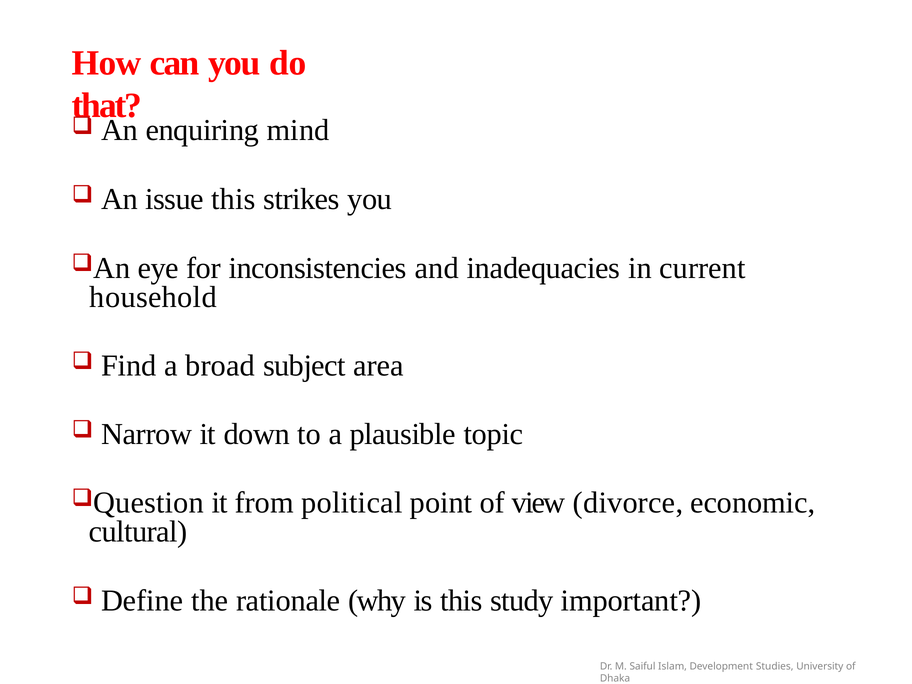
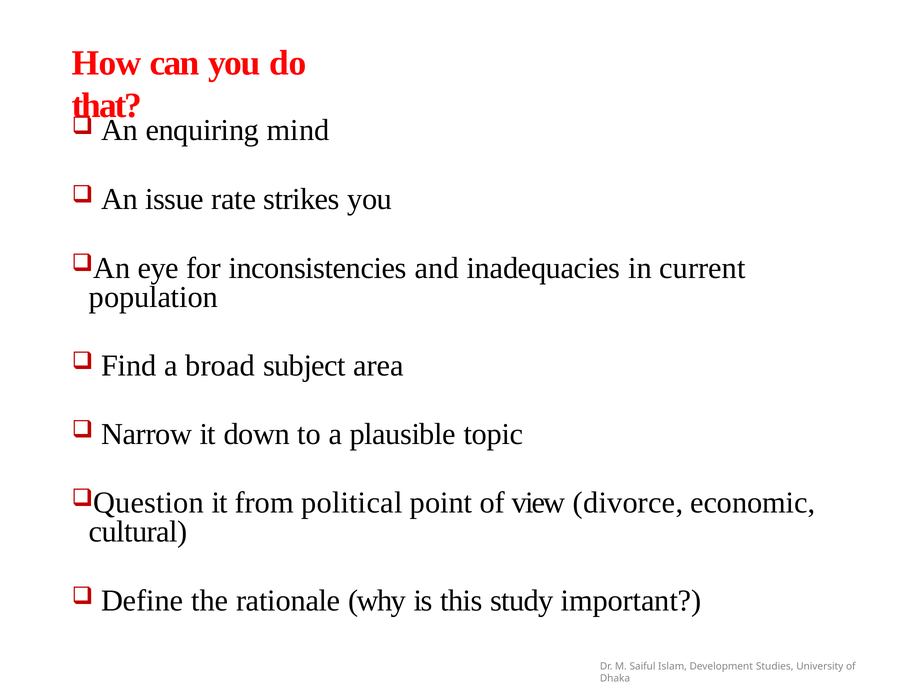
issue this: this -> rate (234, 199)
household: household -> population (153, 297)
